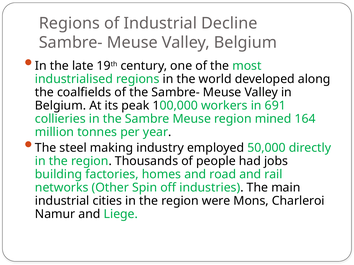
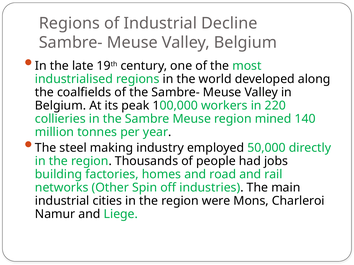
691: 691 -> 220 (275, 106)
164: 164 -> 140 (305, 119)
